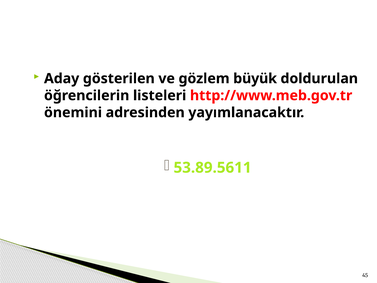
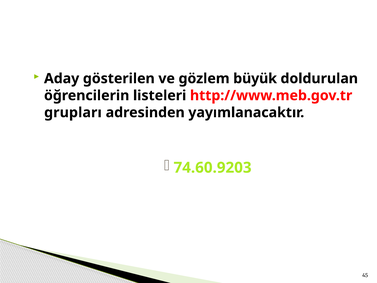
önemini: önemini -> grupları (73, 112)
53.89.5611: 53.89.5611 -> 74.60.9203 (213, 168)
